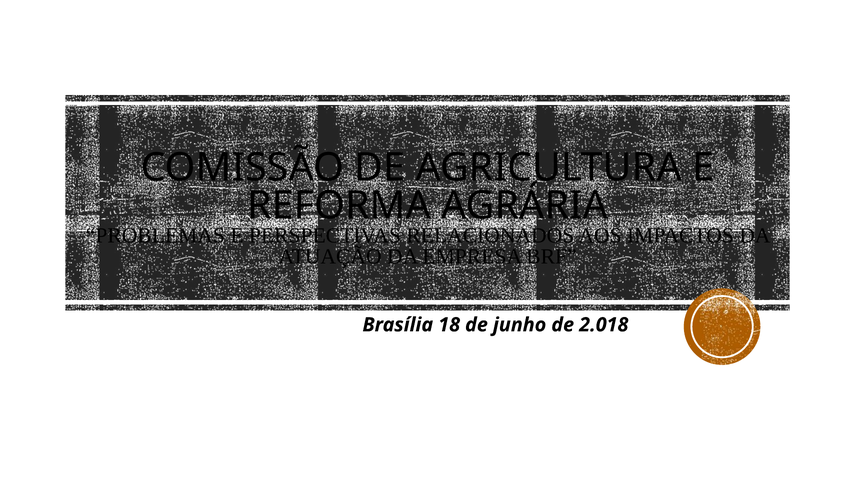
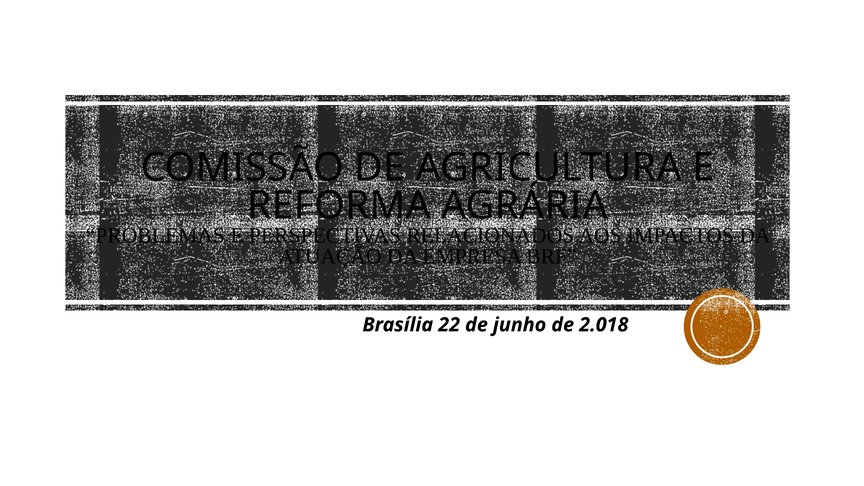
18: 18 -> 22 (449, 325)
